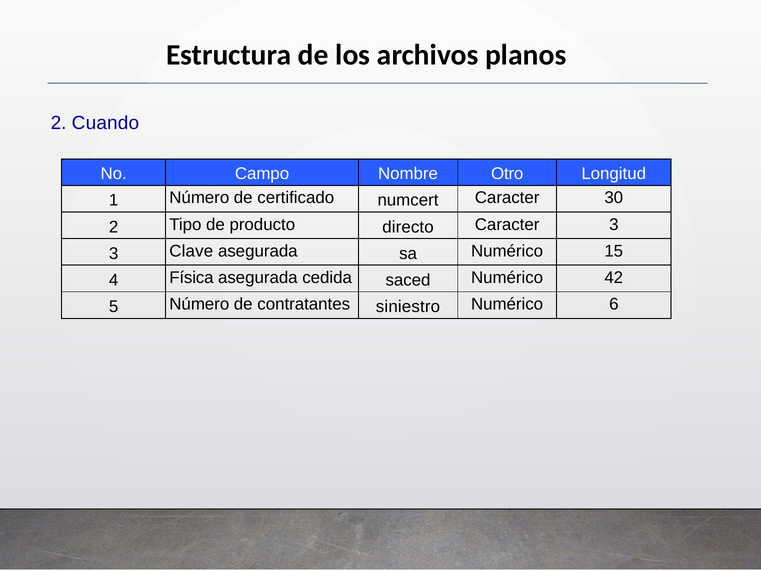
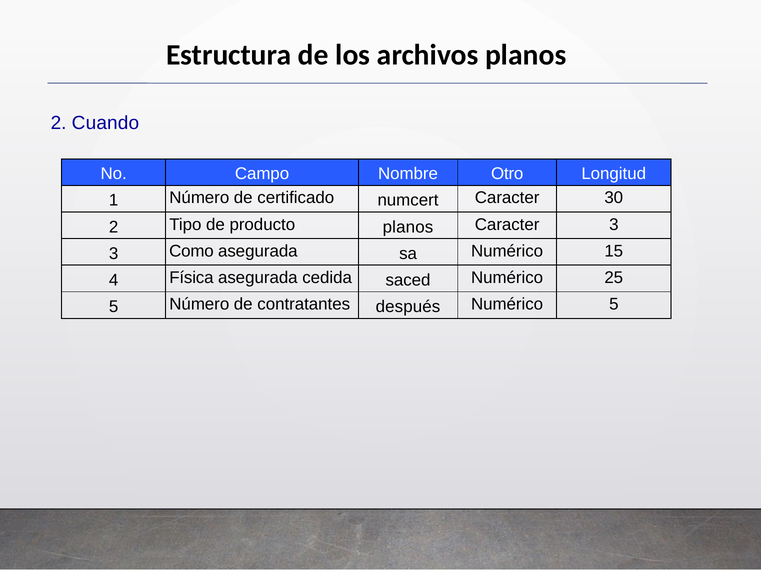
producto directo: directo -> planos (408, 227)
Clave: Clave -> Como (191, 251)
42: 42 -> 25 (614, 278)
siniestro: siniestro -> después (408, 307)
Numérico 6: 6 -> 5 (614, 305)
